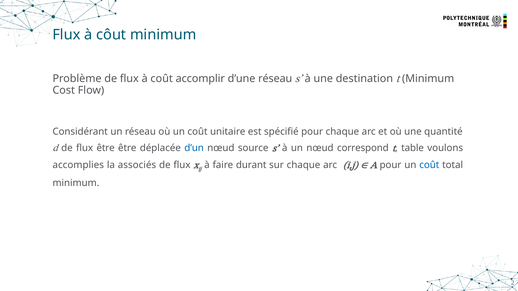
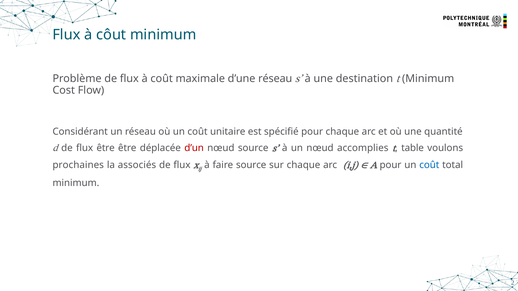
accomplir: accomplir -> maximale (200, 79)
d’un colour: blue -> red (194, 148)
correspond: correspond -> accomplies (363, 148)
accomplies: accomplies -> prochaines (78, 165)
faire durant: durant -> source (251, 165)
